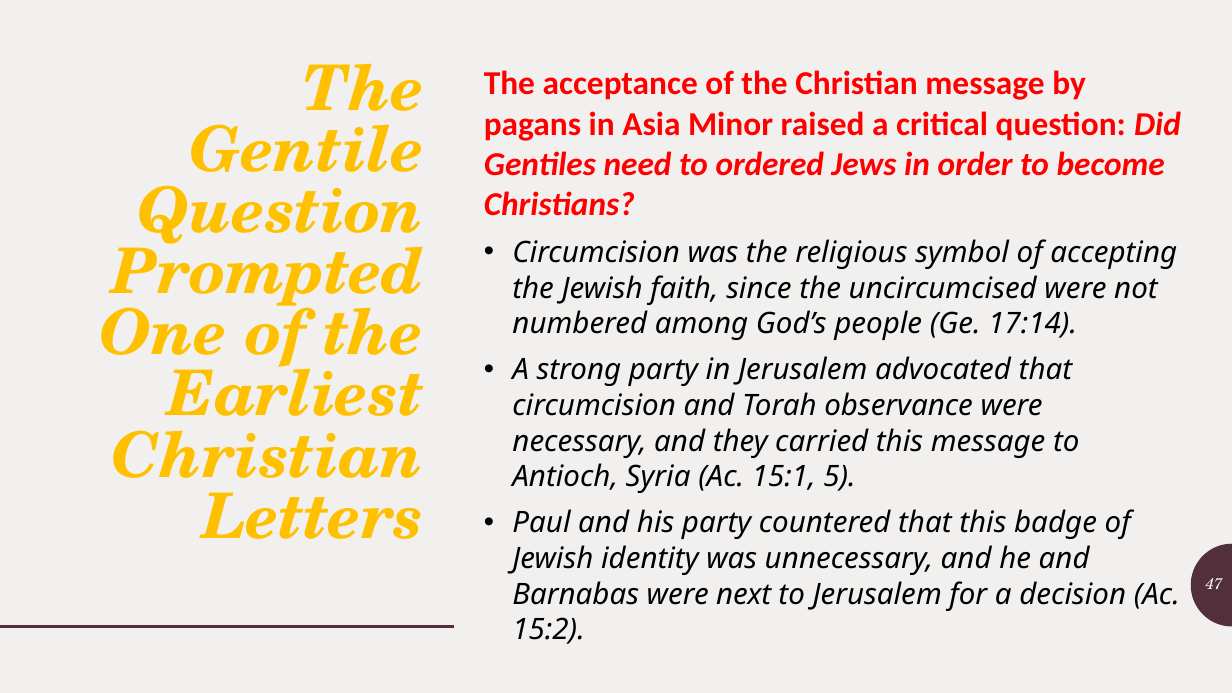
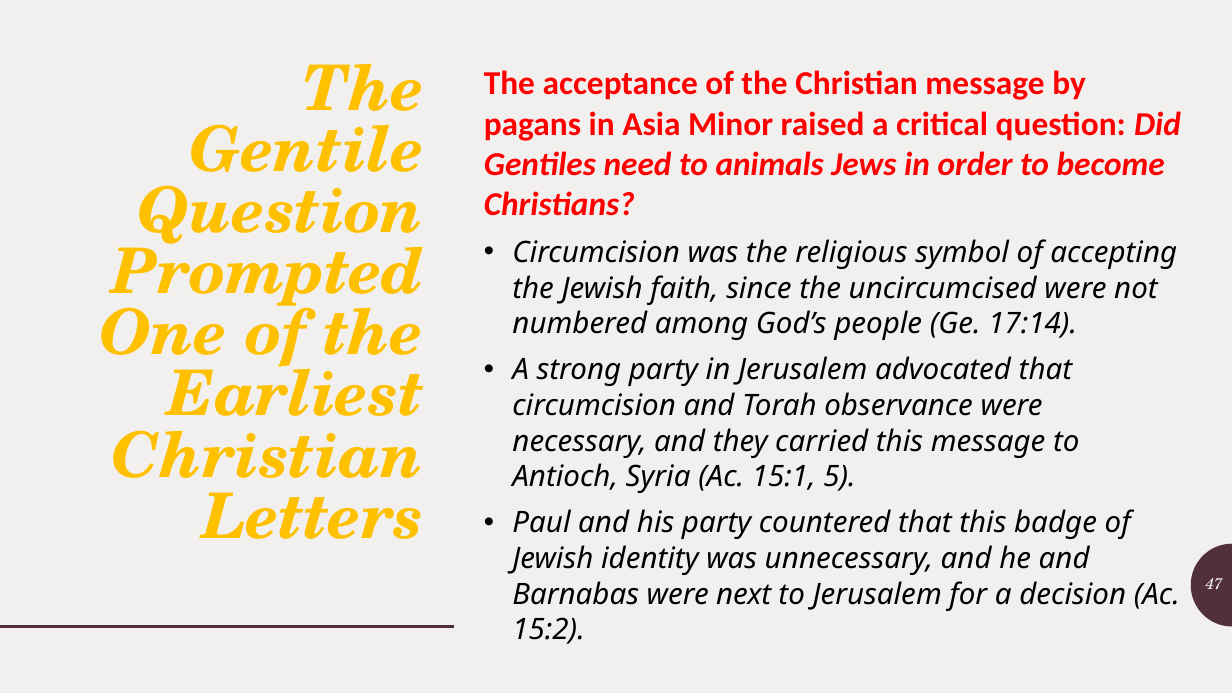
ordered: ordered -> animals (770, 164)
